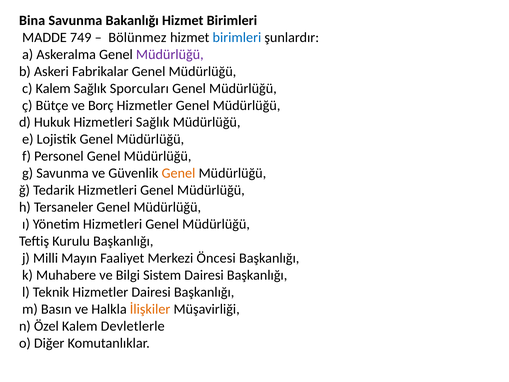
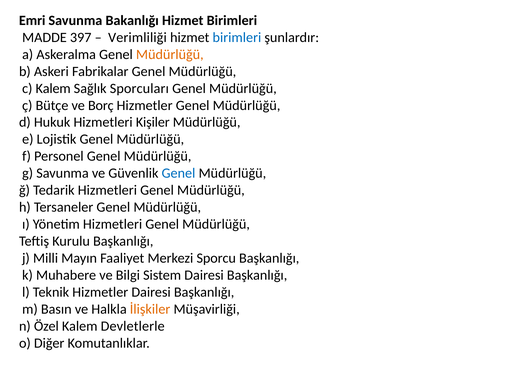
Bina: Bina -> Emri (32, 20)
749: 749 -> 397 (81, 37)
Bölünmez: Bölünmez -> Verimliliği (137, 37)
Müdürlüğü colour: purple -> orange (170, 54)
Hizmetleri Sağlık: Sağlık -> Kişiler (153, 122)
Genel colour: orange -> blue (178, 173)
Öncesi: Öncesi -> Sporcu (216, 258)
